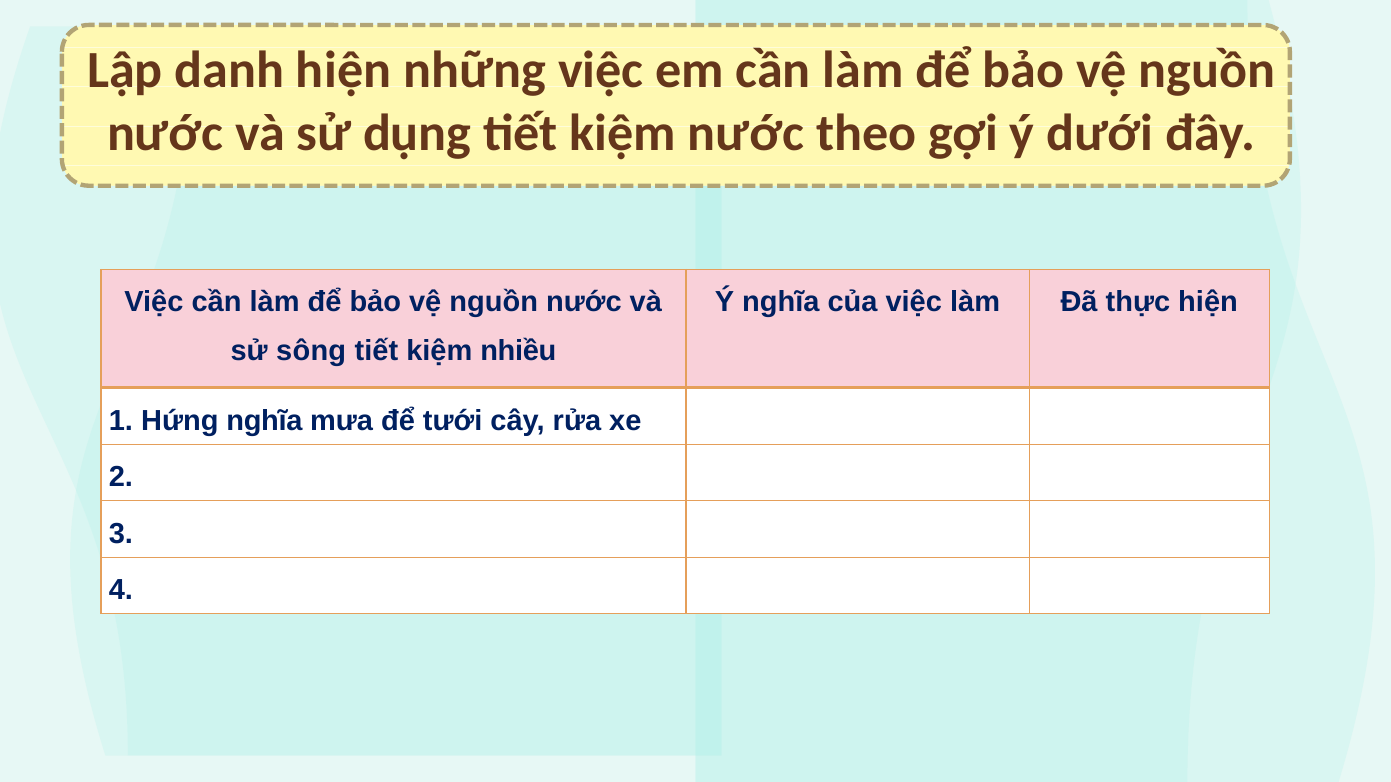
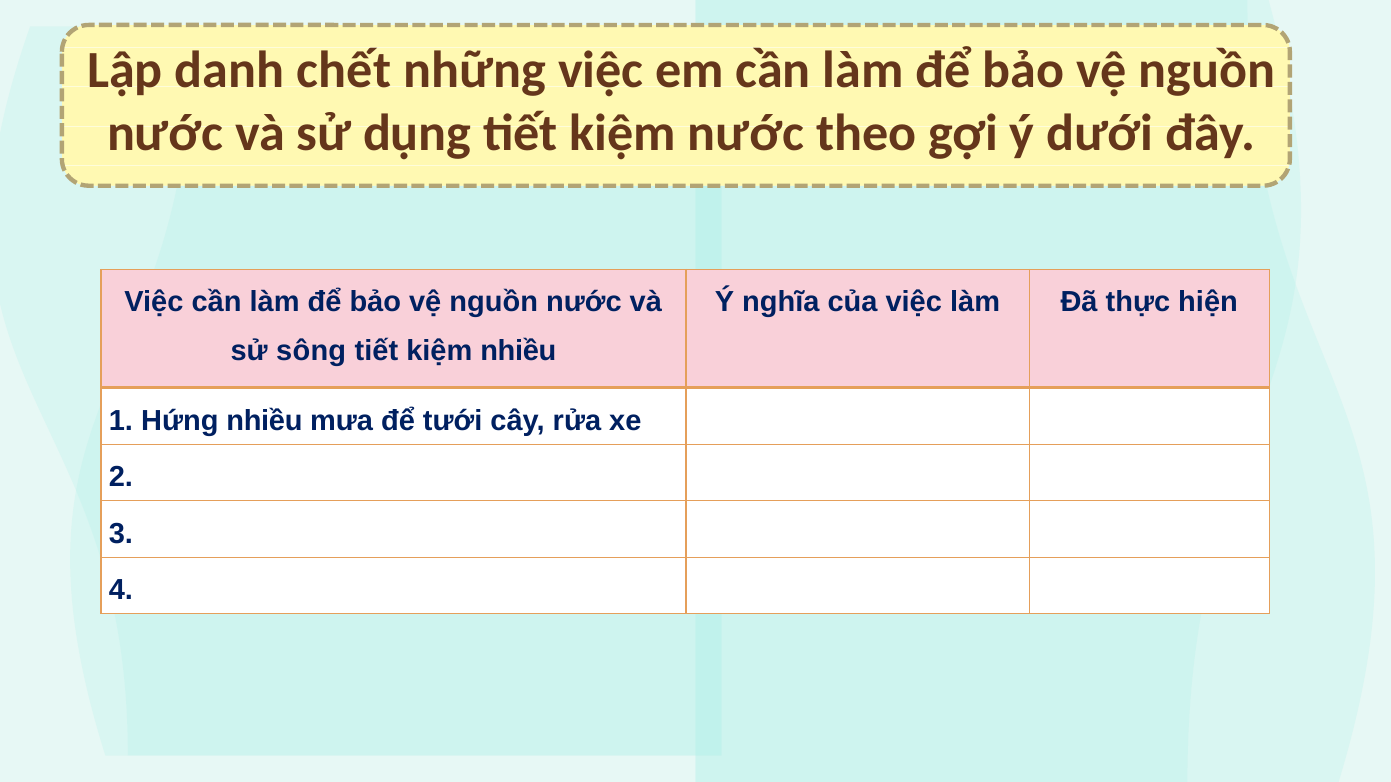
danh hiện: hiện -> chết (344, 70)
Hứng nghĩa: nghĩa -> nhiều (264, 421)
